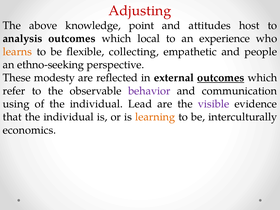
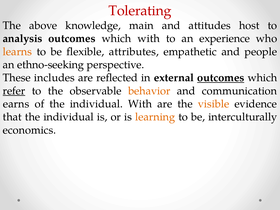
Adjusting: Adjusting -> Tolerating (140, 11)
point: point -> main (141, 25)
which local: local -> with (149, 39)
collecting: collecting -> attributes (134, 52)
modesty: modesty -> includes (54, 78)
refer underline: none -> present (14, 91)
behavior colour: purple -> orange (149, 91)
using: using -> earns (16, 104)
individual Lead: Lead -> With (140, 104)
visible colour: purple -> orange (214, 104)
